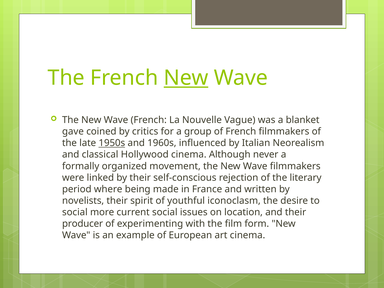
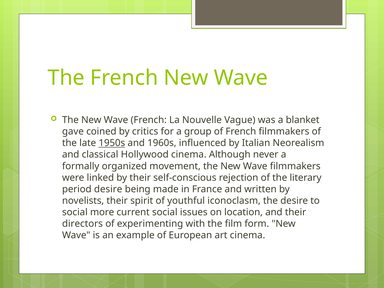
New underline: present -> none (186, 78)
period where: where -> desire (108, 189)
producer: producer -> directors (82, 224)
